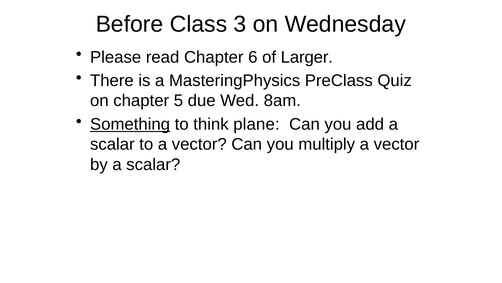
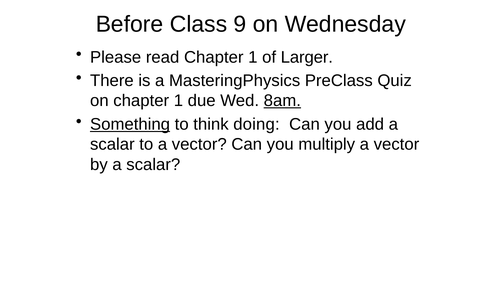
3: 3 -> 9 (240, 24)
read Chapter 6: 6 -> 1 (253, 57)
on chapter 5: 5 -> 1 (178, 101)
8am underline: none -> present (282, 101)
plane: plane -> doing (256, 124)
